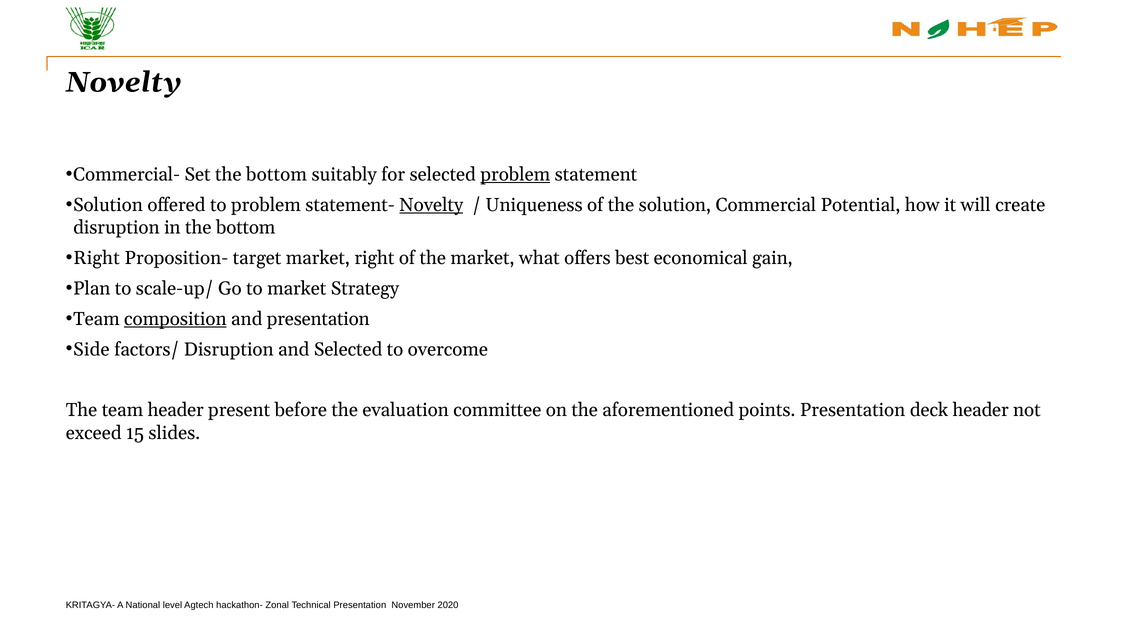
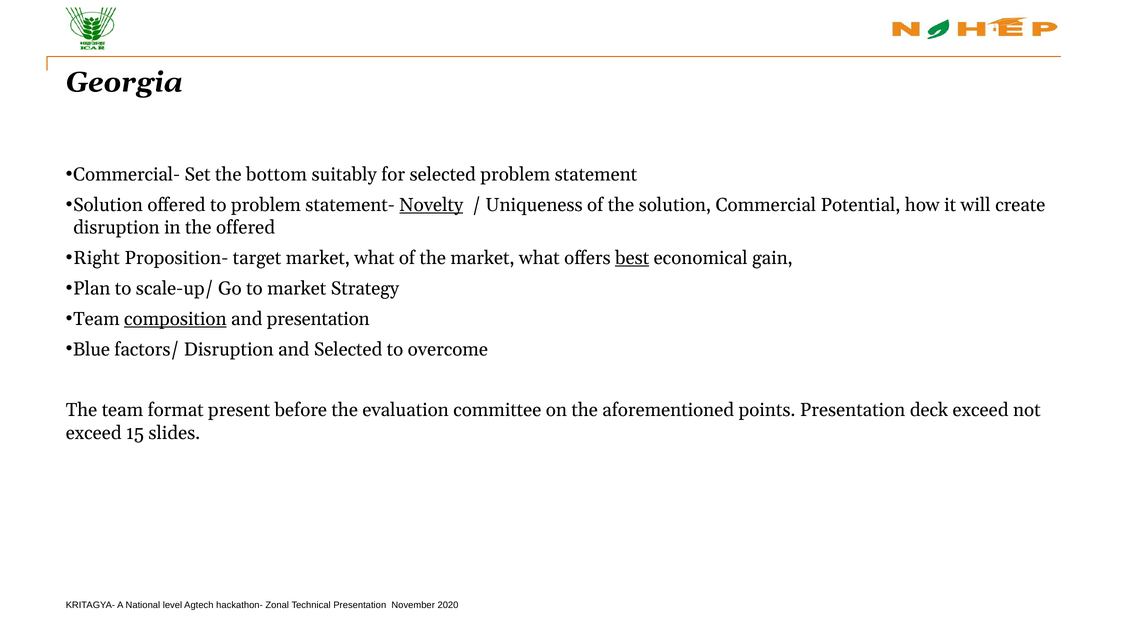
Novelty: Novelty -> Georgia (124, 82)
problem underline: present -> none (515, 175)
in the bottom: bottom -> offered (246, 228)
target market right: right -> what (375, 258)
best underline: none -> present (632, 258)
Side: Side -> Blue (92, 349)
team header: header -> format (176, 410)
deck header: header -> exceed (981, 410)
